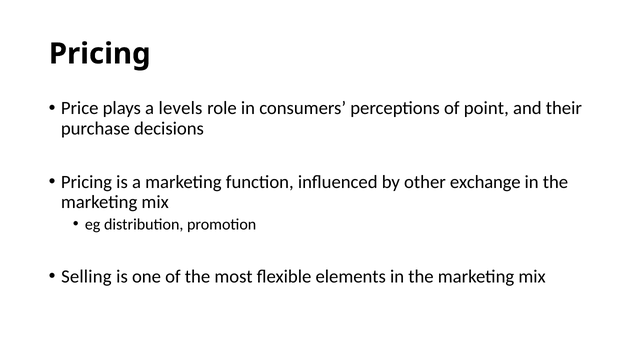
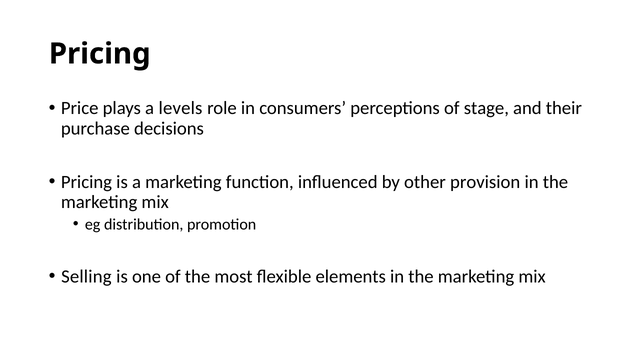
point: point -> stage (486, 108)
exchange: exchange -> provision (485, 182)
